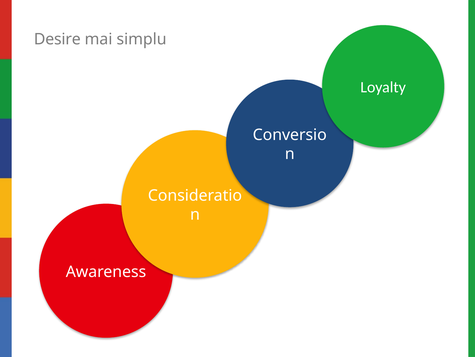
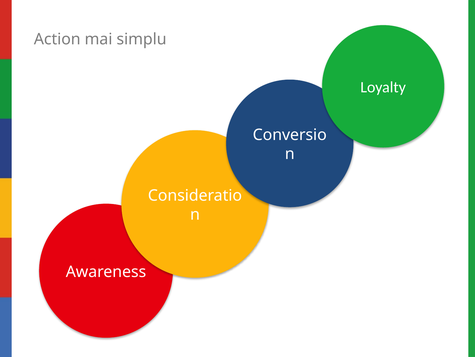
Desire: Desire -> Action (57, 39)
